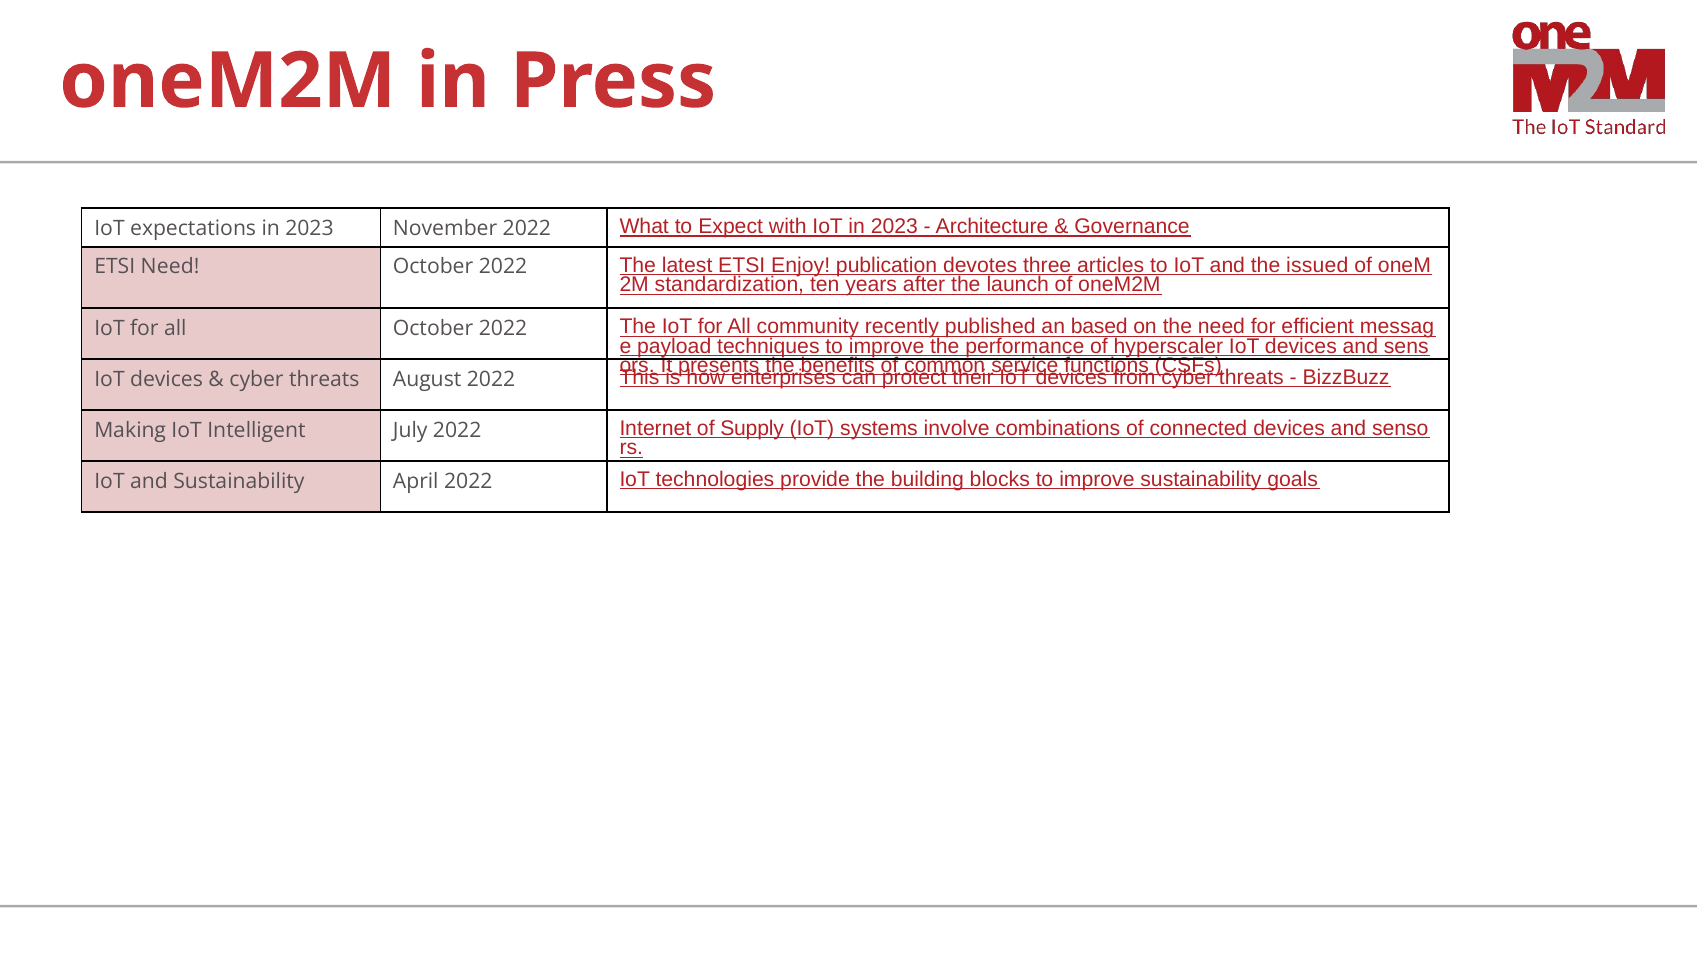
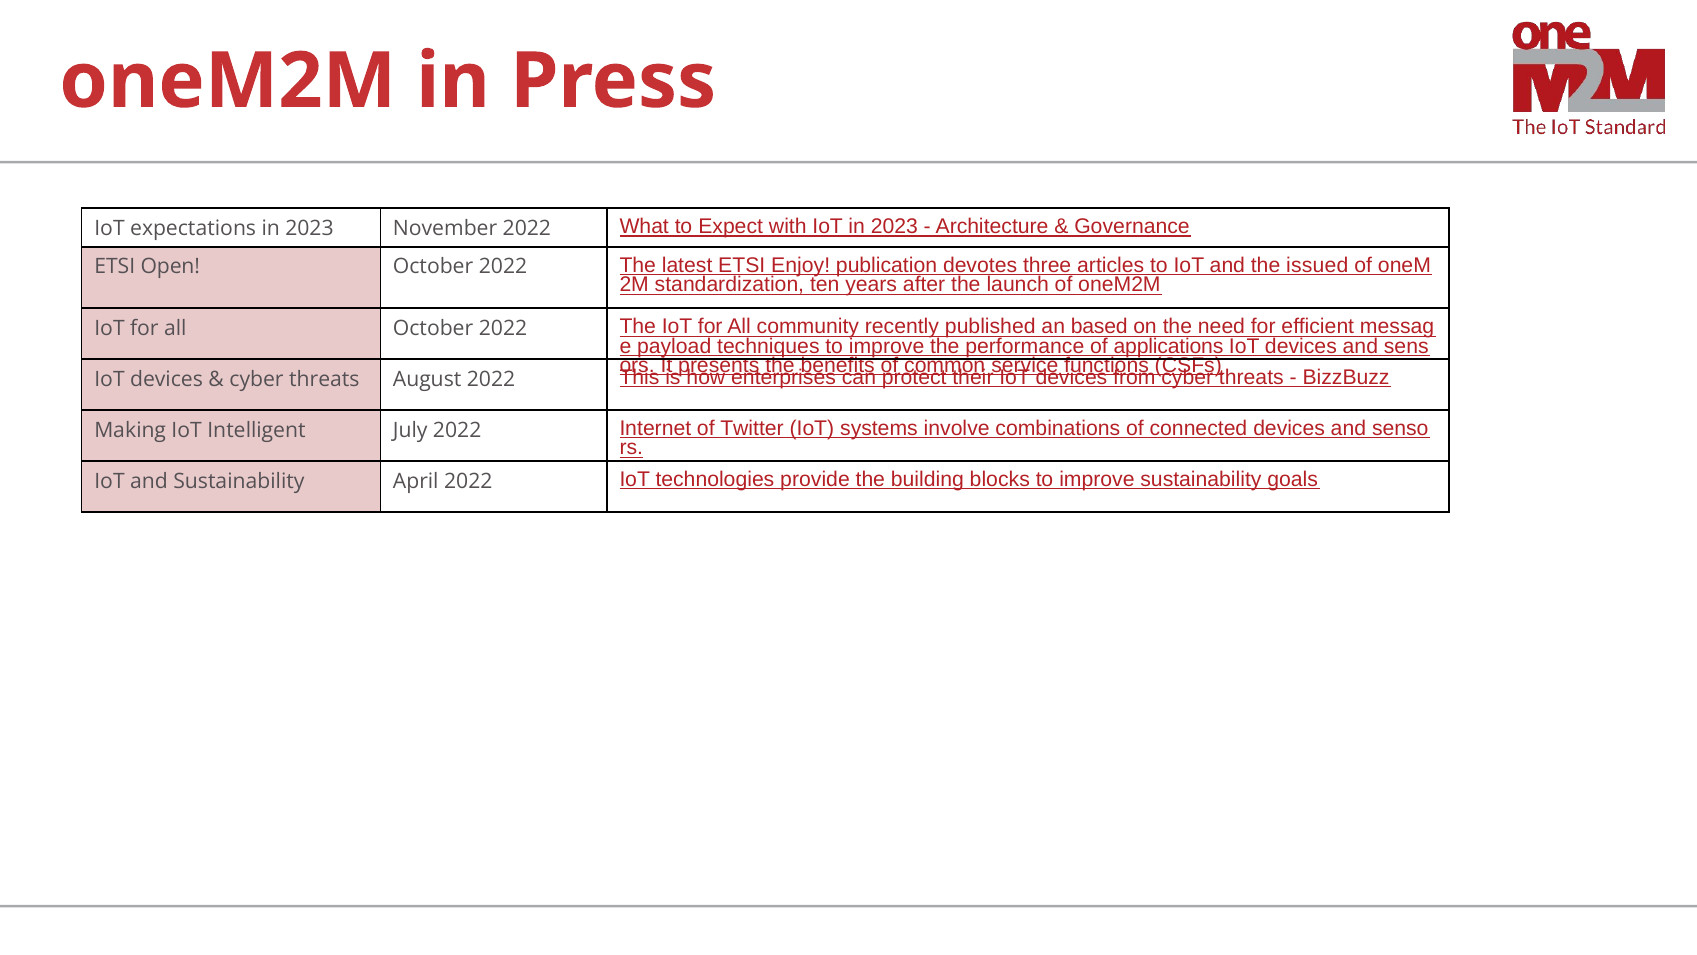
ETSI Need: Need -> Open (170, 267)
hyperscaler: hyperscaler -> applications (1168, 346)
Supply: Supply -> Twitter (752, 428)
